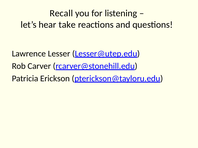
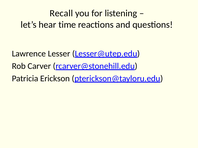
take: take -> time (67, 25)
